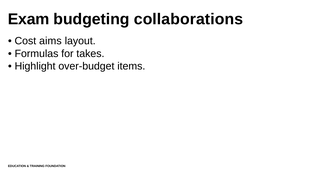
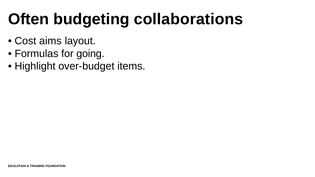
Exam: Exam -> Often (29, 19)
takes: takes -> going (90, 54)
